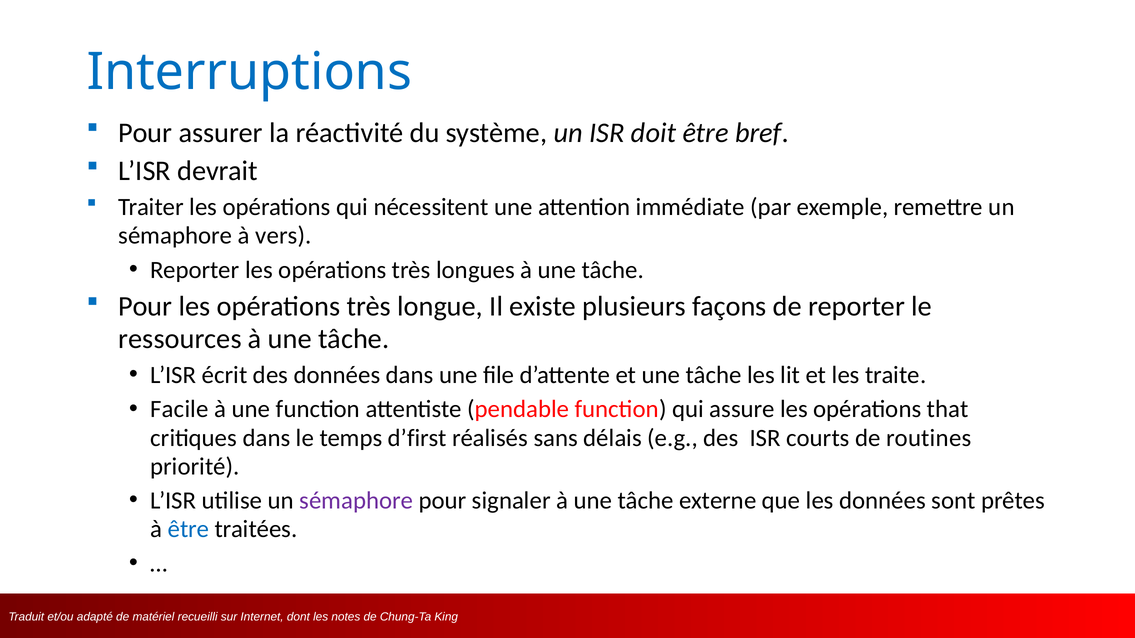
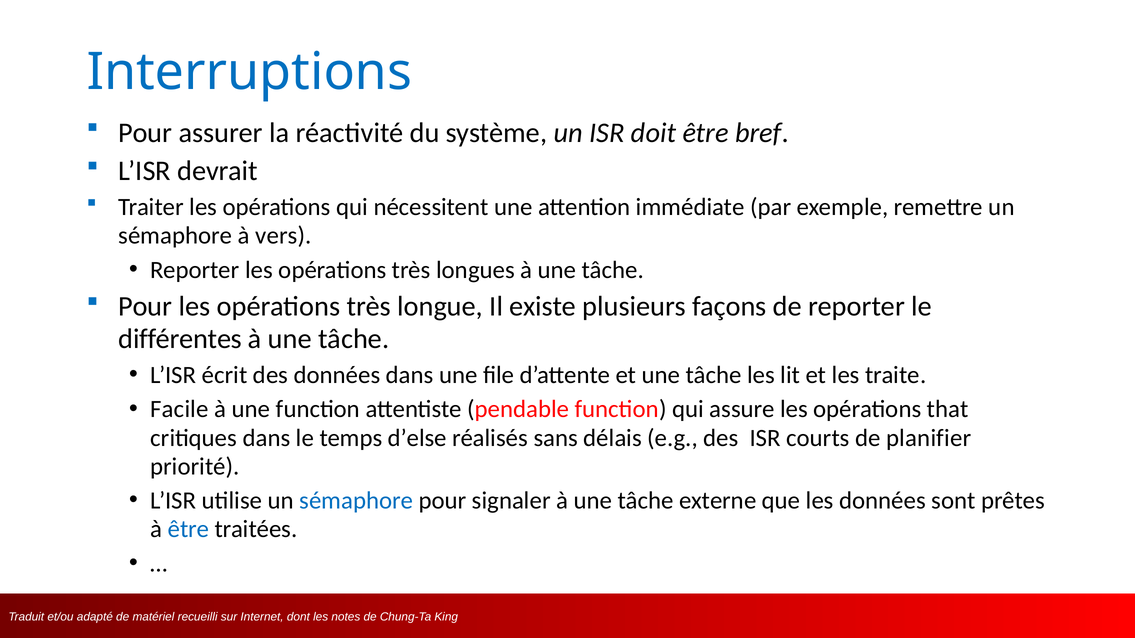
ressources: ressources -> différentes (180, 339)
d’first: d’first -> d’else (417, 438)
routines: routines -> planifier (929, 438)
sémaphore colour: purple -> blue (356, 501)
